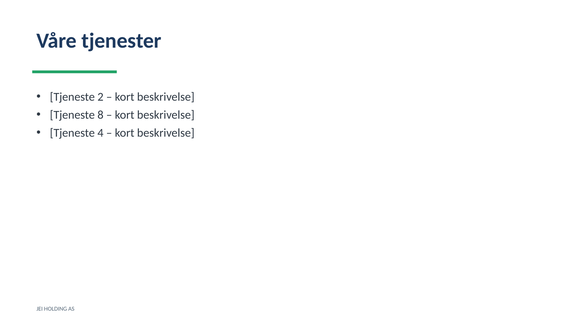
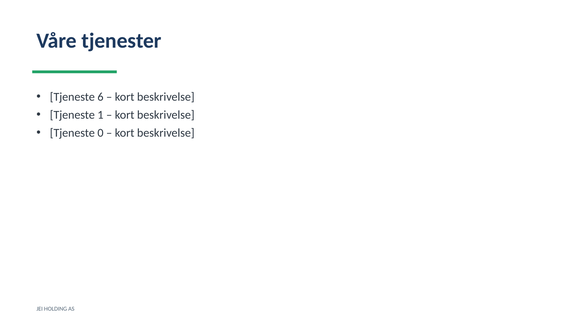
2: 2 -> 6 (100, 97)
8: 8 -> 1 (100, 115)
4: 4 -> 0 (100, 133)
